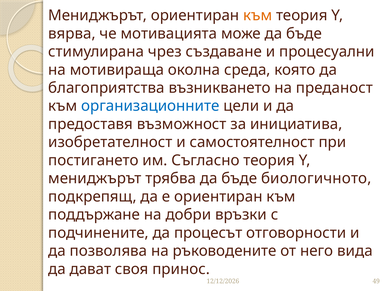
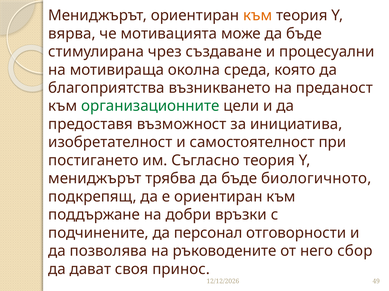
организационните colour: blue -> green (150, 106)
процесът: процесът -> персонал (208, 233)
вида: вида -> сбор (355, 252)
